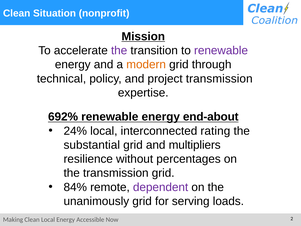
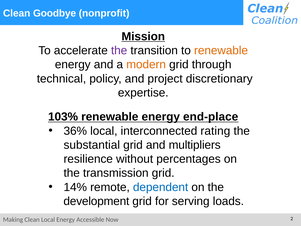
Situation: Situation -> Goodbye (55, 13)
renewable colour: purple -> orange (221, 50)
project transmission: transmission -> discretionary (219, 79)
692%: 692% -> 103% (63, 117)
end-about: end-about -> end-place (211, 117)
24%: 24% -> 36% (75, 131)
84%: 84% -> 14% (75, 187)
dependent colour: purple -> blue (161, 187)
unanimously: unanimously -> development (96, 201)
